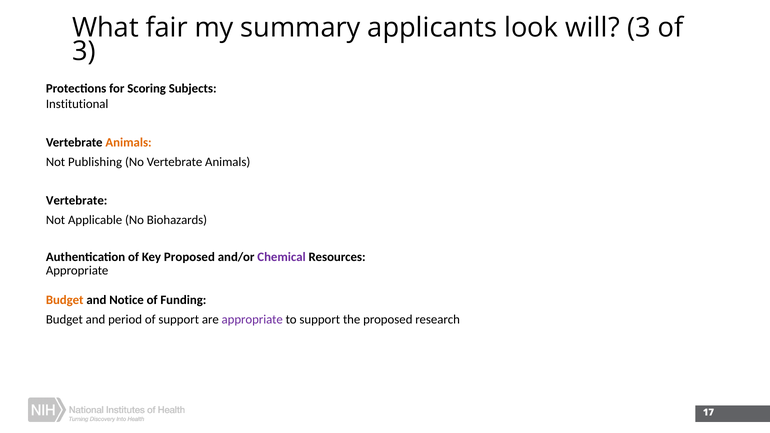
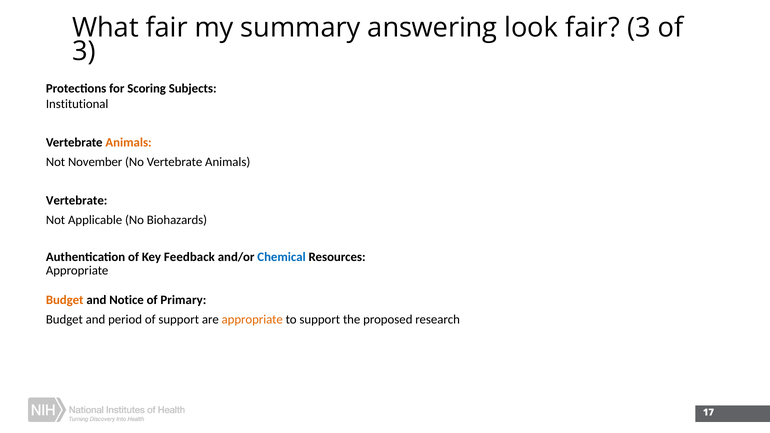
applicants: applicants -> answering (432, 28)
look will: will -> fair (593, 28)
Publishing: Publishing -> November (95, 162)
Key Proposed: Proposed -> Feedback (189, 257)
Chemical colour: purple -> blue (282, 257)
Funding: Funding -> Primary (183, 300)
appropriate colour: purple -> orange (252, 319)
